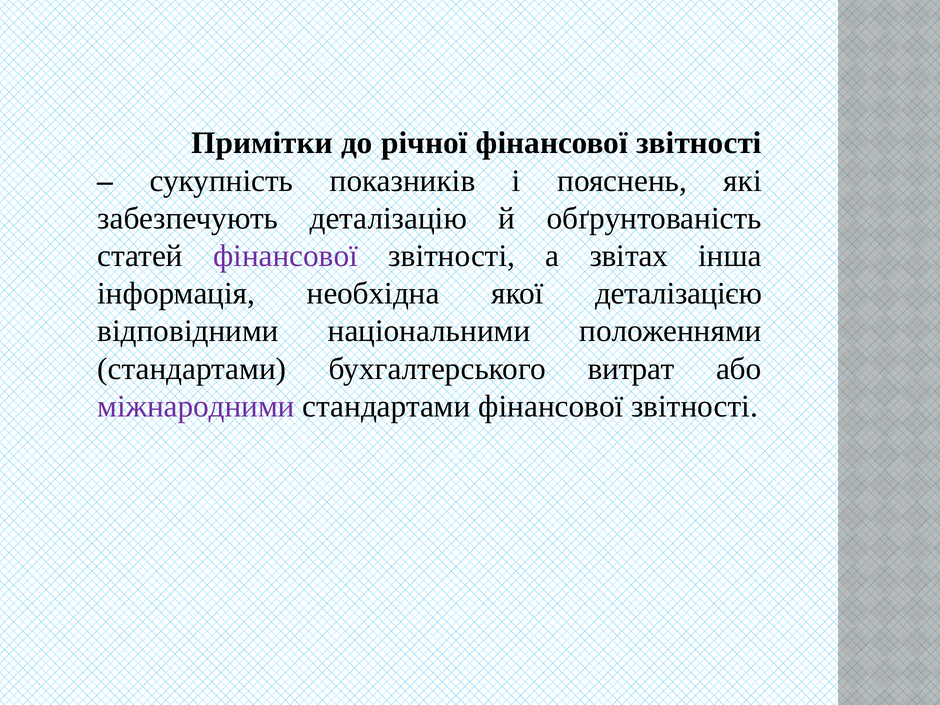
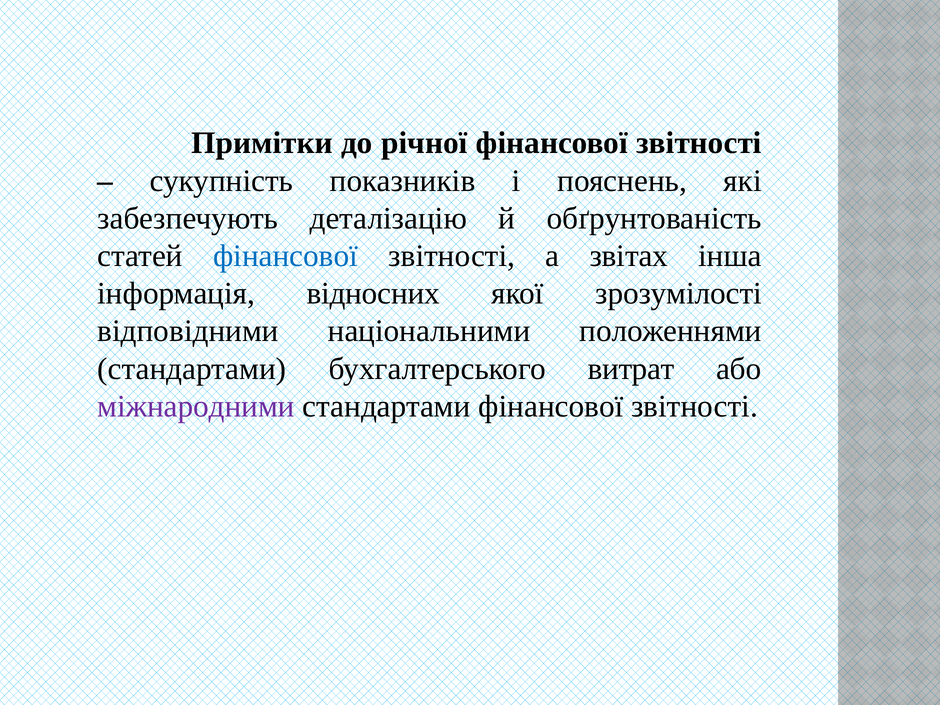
фінансової colour: purple -> blue (286, 256)
необхідна: необхідна -> відносних (373, 293)
деталізацією: деталізацією -> зрозумілості (679, 293)
